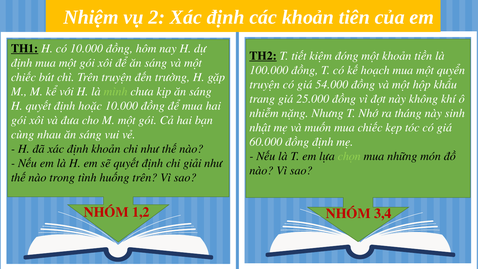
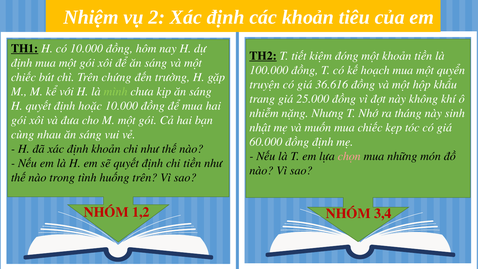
tiên: tiên -> tiêu (354, 17)
Trên truyện: truyện -> chứng (116, 77)
54.000: 54.000 -> 36.616 (332, 84)
chọn colour: light green -> pink (349, 156)
chi giải: giải -> tiền (192, 163)
